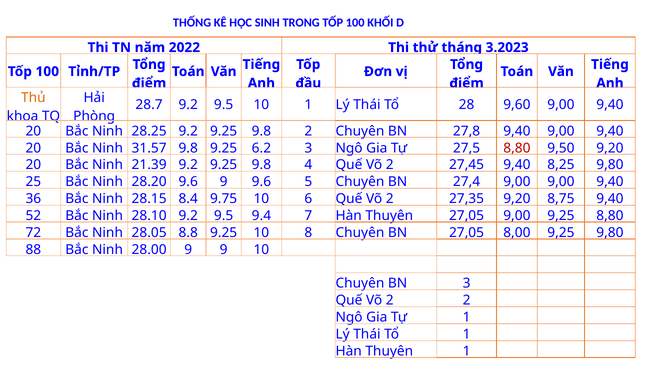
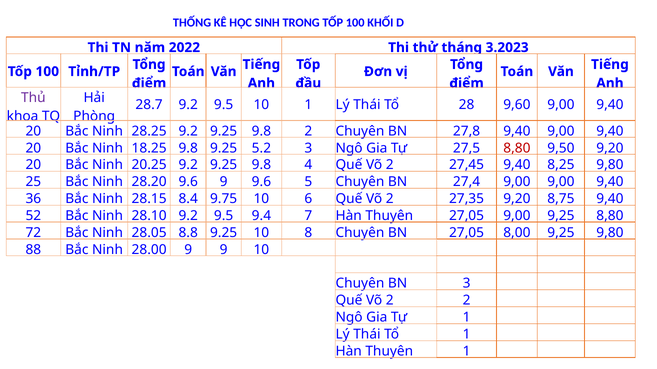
Thủ colour: orange -> purple (33, 98)
31.57: 31.57 -> 18.25 (149, 148)
6.2: 6.2 -> 5.2 (261, 148)
21.39: 21.39 -> 20.25 (149, 165)
